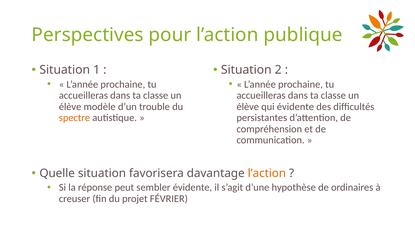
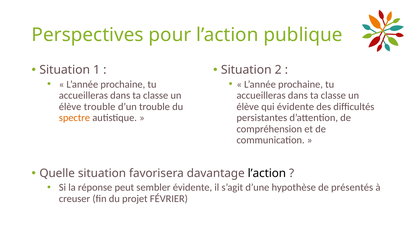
élève modèle: modèle -> trouble (100, 107)
l’action colour: orange -> black (267, 174)
ordinaires: ordinaires -> présentés (352, 188)
